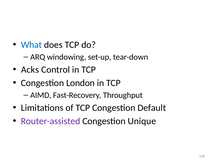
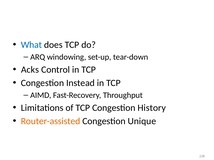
London: London -> Instead (80, 83)
Default: Default -> History (152, 108)
Router-assisted colour: purple -> orange (51, 121)
